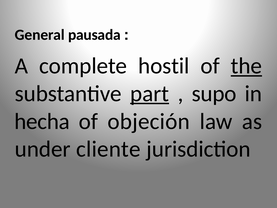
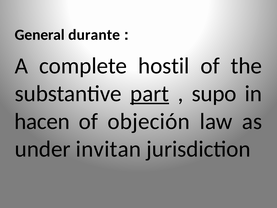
pausada: pausada -> durante (94, 35)
the underline: present -> none (246, 66)
hecha: hecha -> hacen (42, 121)
cliente: cliente -> invitan (108, 149)
